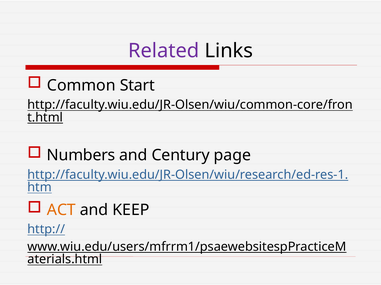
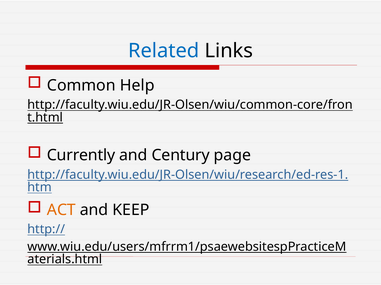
Related colour: purple -> blue (164, 51)
Start: Start -> Help (137, 86)
Numbers: Numbers -> Currently (81, 156)
